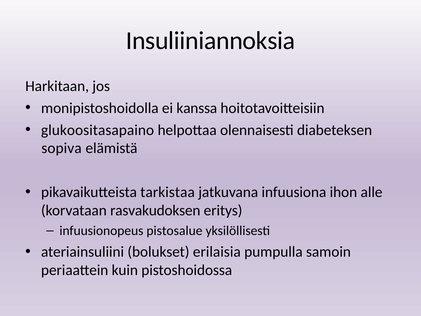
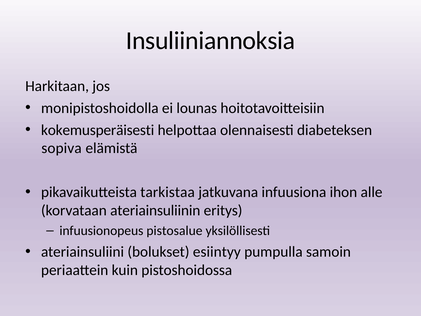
kanssa: kanssa -> lounas (197, 108)
glukoositasapaino: glukoositasapaino -> kokemusperäisesti (98, 130)
rasvakudoksen: rasvakudoksen -> ateriainsuliinin (155, 210)
erilaisia: erilaisia -> esiintyy (217, 252)
